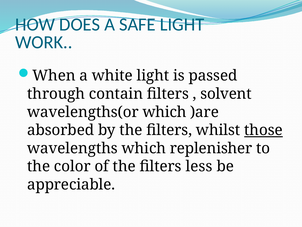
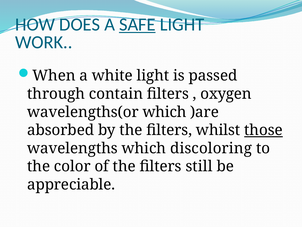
SAFE underline: none -> present (137, 25)
solvent: solvent -> oxygen (226, 94)
replenisher: replenisher -> discoloring (211, 148)
less: less -> still (199, 166)
